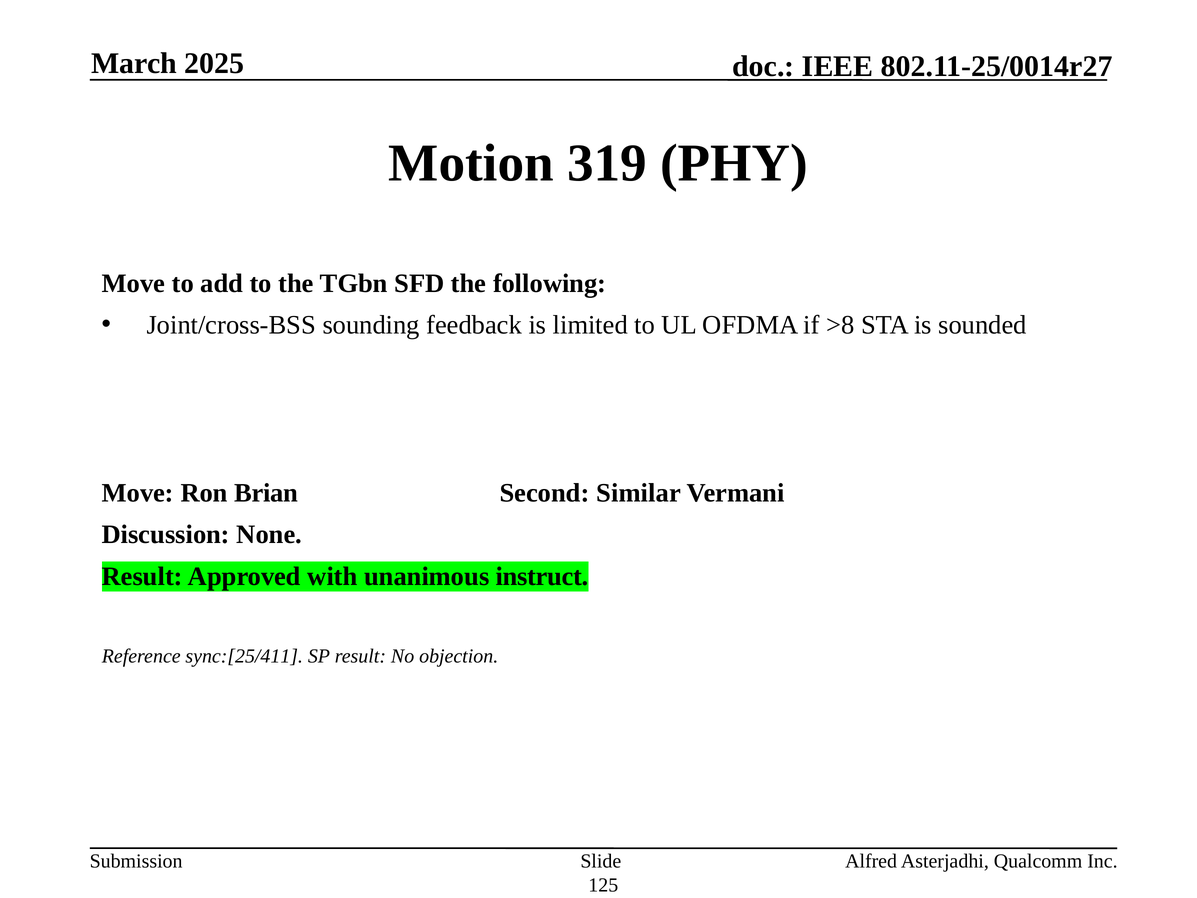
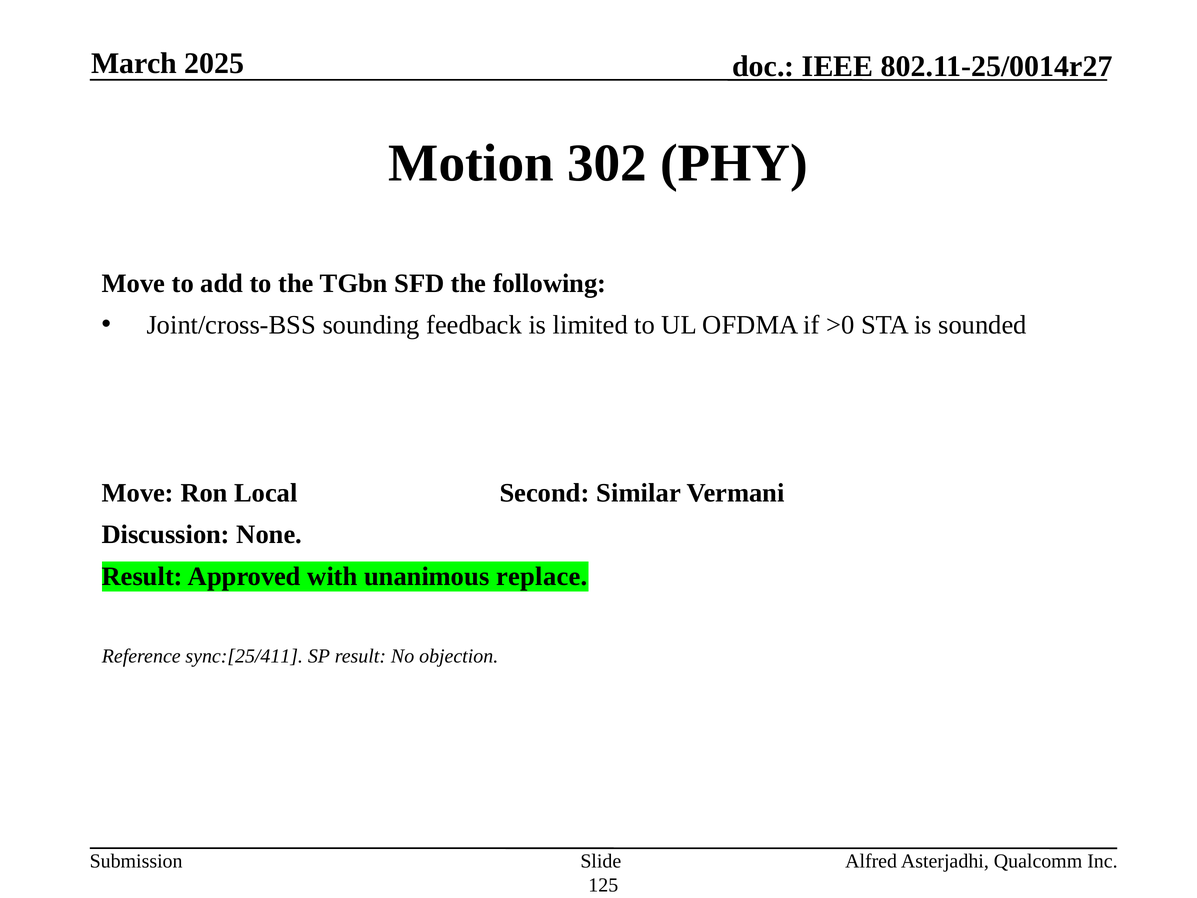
319: 319 -> 302 (607, 163)
>8: >8 -> >0 (840, 325)
Brian: Brian -> Local (266, 493)
instruct: instruct -> replace (542, 576)
